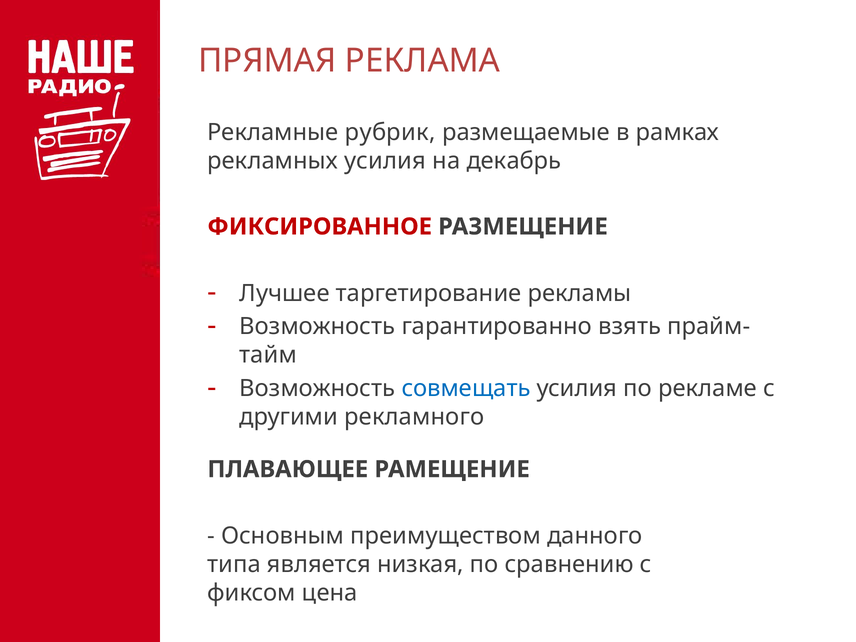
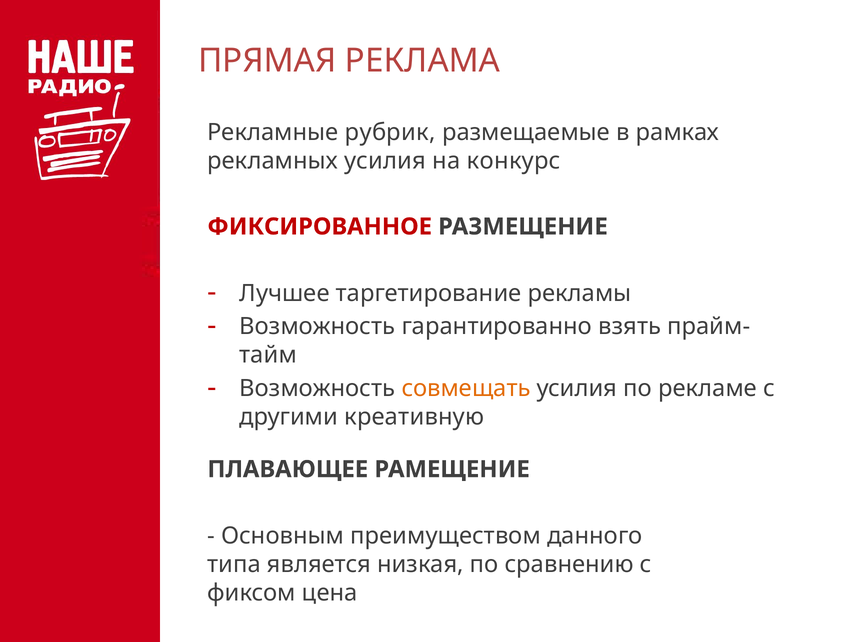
декабрь: декабрь -> конкурс (514, 161)
совмещать colour: blue -> orange (466, 388)
рекламного: рекламного -> креативную (414, 417)
